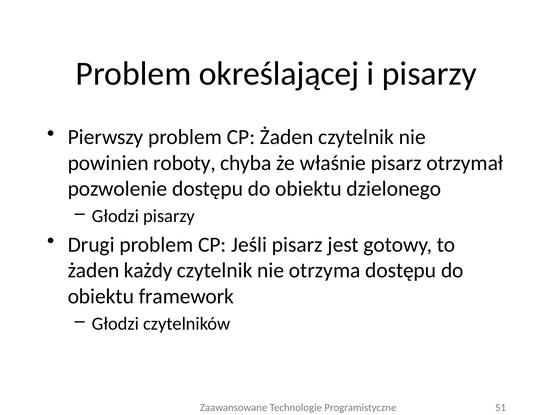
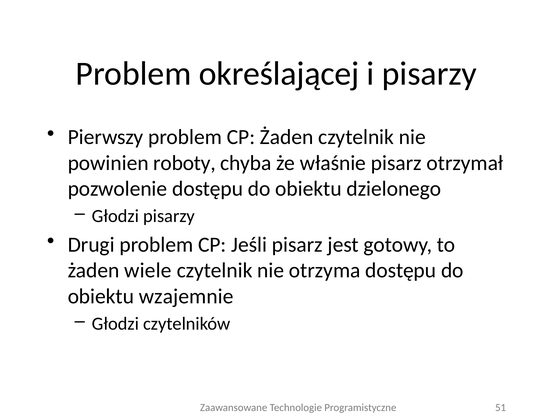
każdy: każdy -> wiele (148, 270)
framework: framework -> wzajemnie (186, 296)
